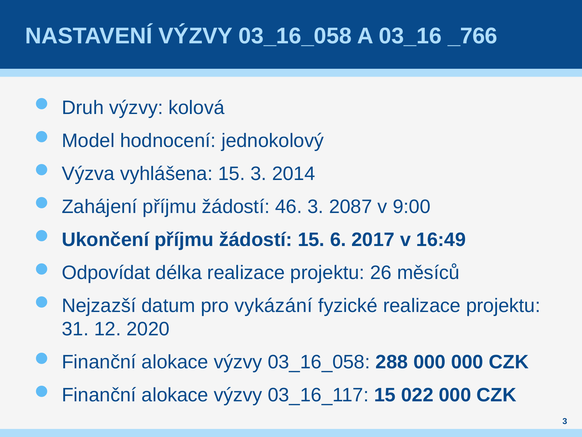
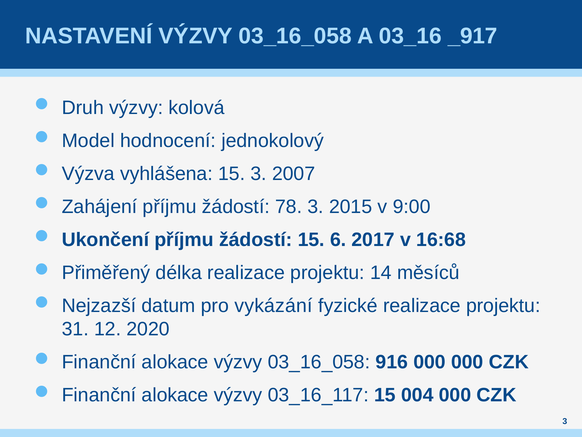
_766: _766 -> _917 (473, 36)
2014: 2014 -> 2007 (294, 173)
46: 46 -> 78 (289, 206)
2087: 2087 -> 2015 (351, 206)
16:49: 16:49 -> 16:68 (441, 239)
Odpovídat: Odpovídat -> Přiměřený (106, 272)
26: 26 -> 14 (381, 272)
288: 288 -> 916 (392, 362)
022: 022 -> 004 (417, 395)
